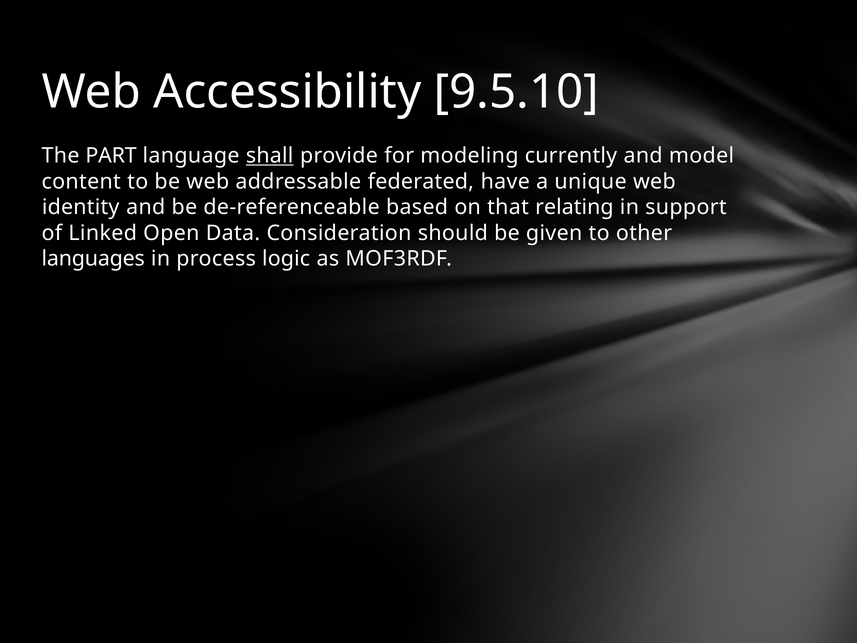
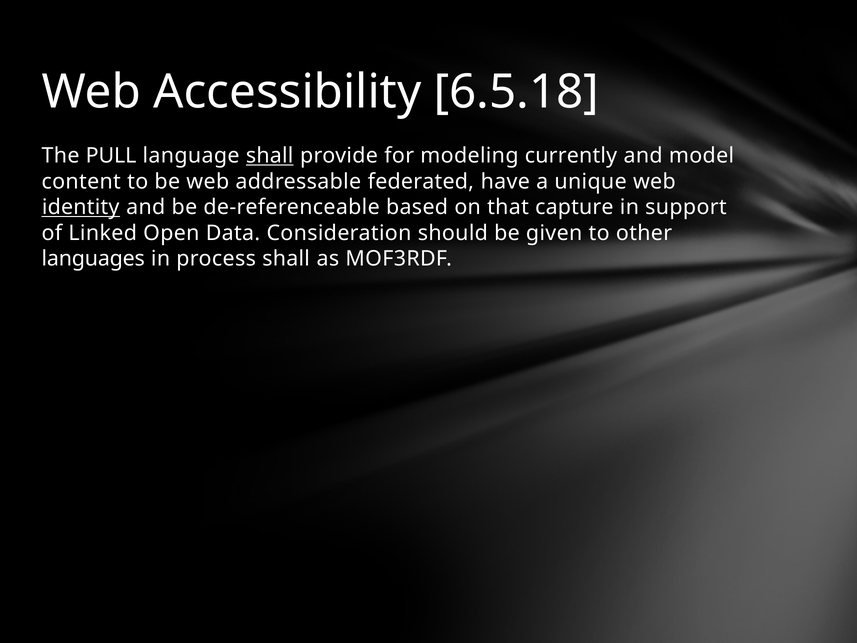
9.5.10: 9.5.10 -> 6.5.18 (516, 92)
PART: PART -> PULL (111, 156)
identity underline: none -> present (81, 207)
relating: relating -> capture (574, 207)
process logic: logic -> shall (286, 259)
